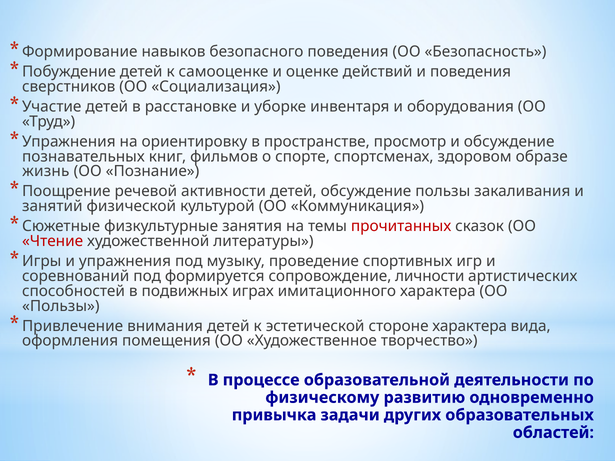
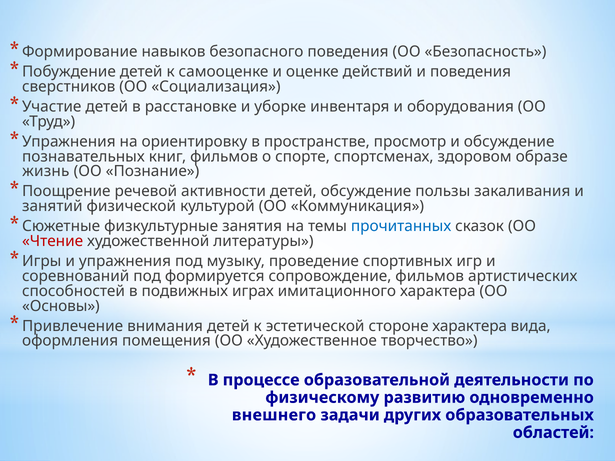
прочитанных colour: red -> blue (401, 226)
сопровождение личности: личности -> фильмов (430, 276)
Пользы: Пользы -> Основы (61, 306)
привычка: привычка -> внешнего (274, 415)
